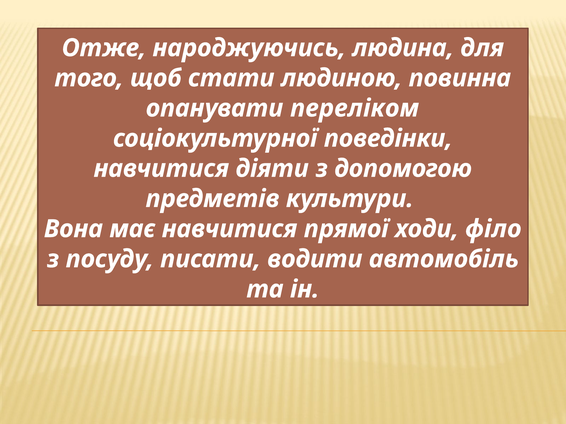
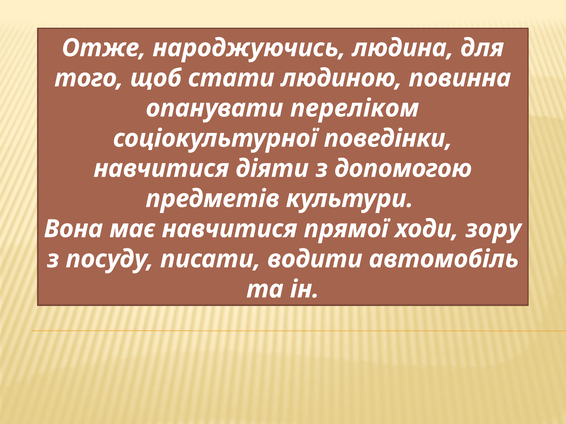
філо: філо -> зору (493, 229)
